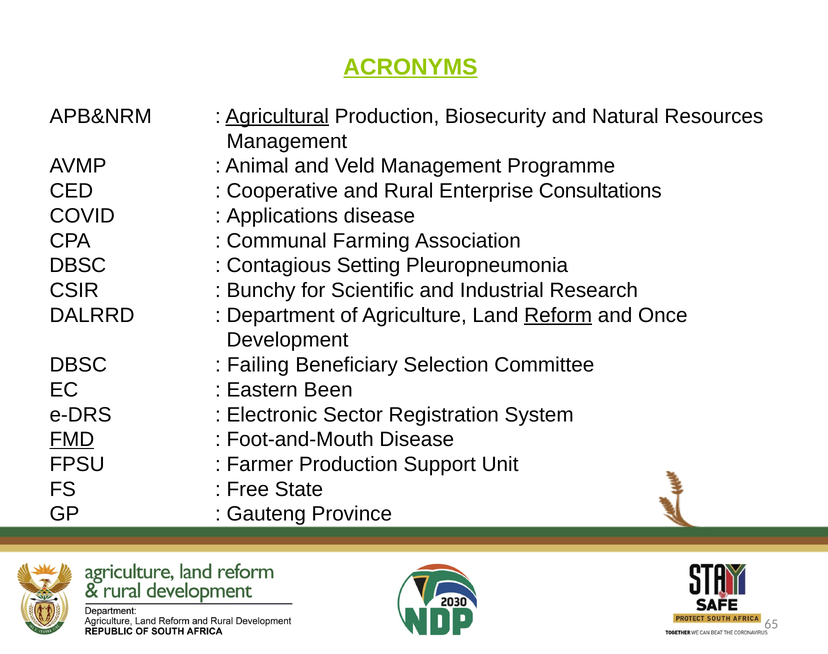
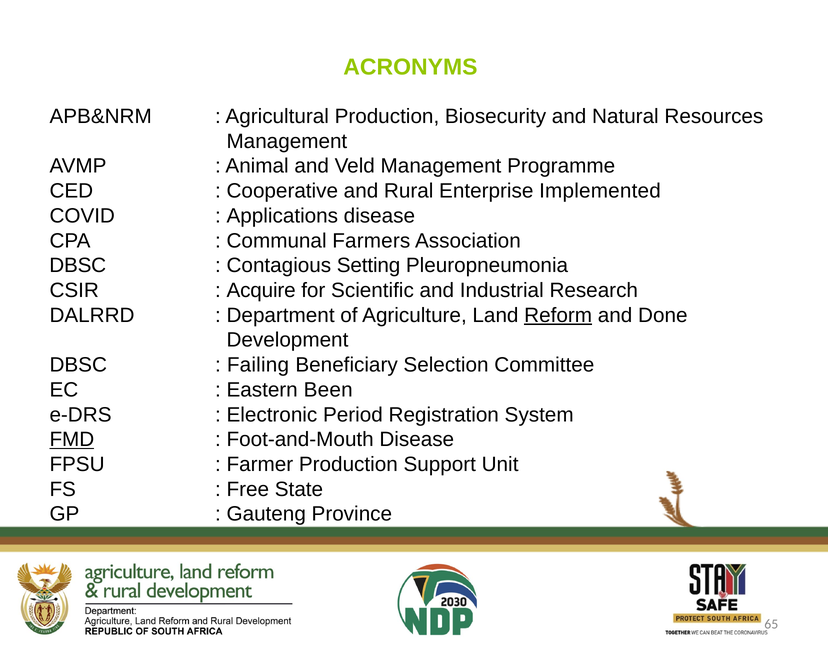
ACRONYMS underline: present -> none (410, 67)
Agricultural underline: present -> none (277, 116)
Consultations: Consultations -> Implemented (600, 191)
Farming: Farming -> Farmers (371, 241)
Bunchy: Bunchy -> Acquire (261, 290)
Once: Once -> Done (663, 315)
Sector: Sector -> Period (353, 414)
